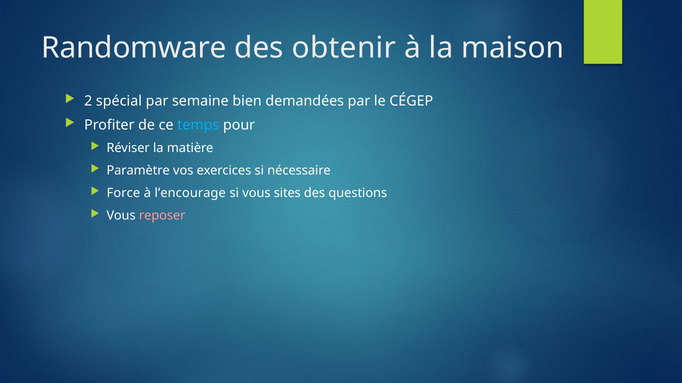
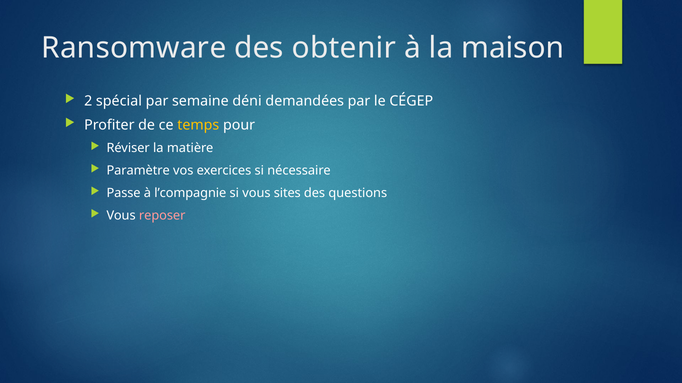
Randomware: Randomware -> Ransomware (134, 48)
bien: bien -> déni (247, 101)
temps colour: light blue -> yellow (198, 125)
Force: Force -> Passe (124, 193)
l’encourage: l’encourage -> l’compagnie (190, 193)
